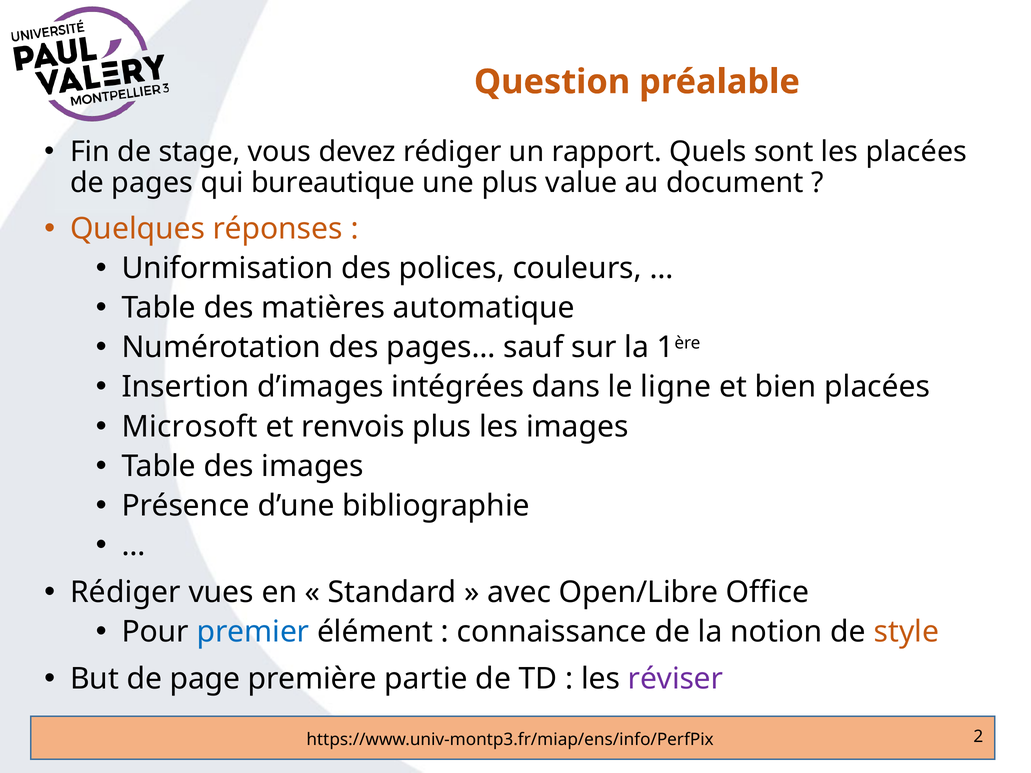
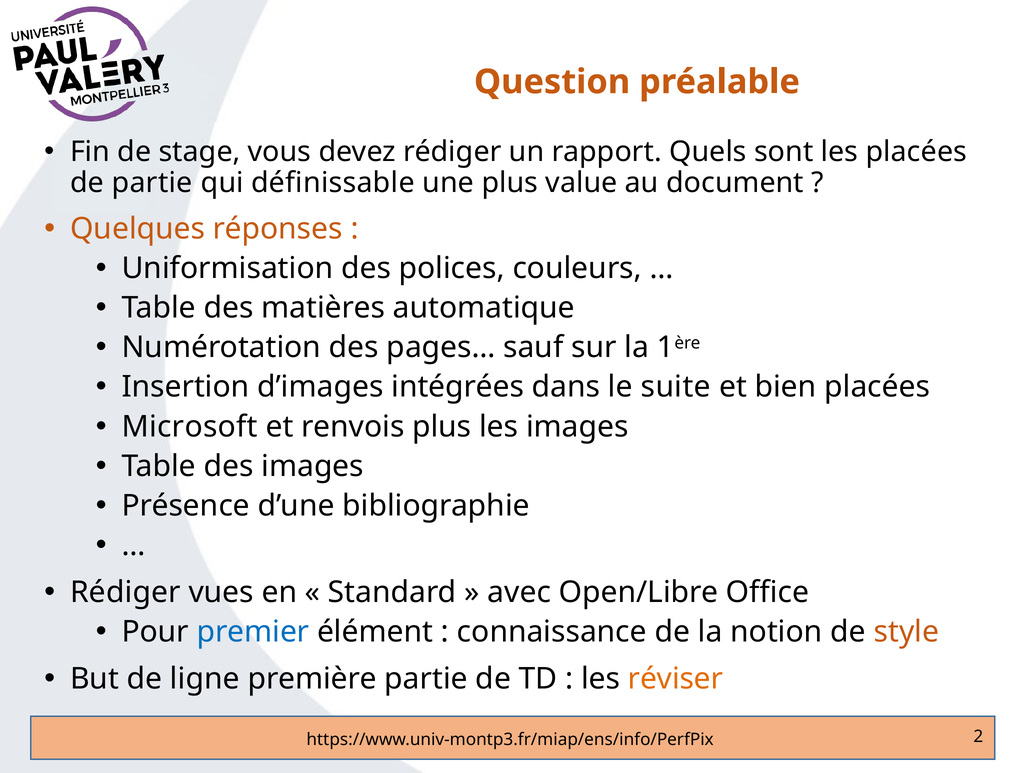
de pages: pages -> partie (152, 183)
bureautique: bureautique -> définissable (333, 183)
ligne: ligne -> suite (676, 387)
page: page -> ligne (205, 679)
réviser colour: purple -> orange (676, 679)
